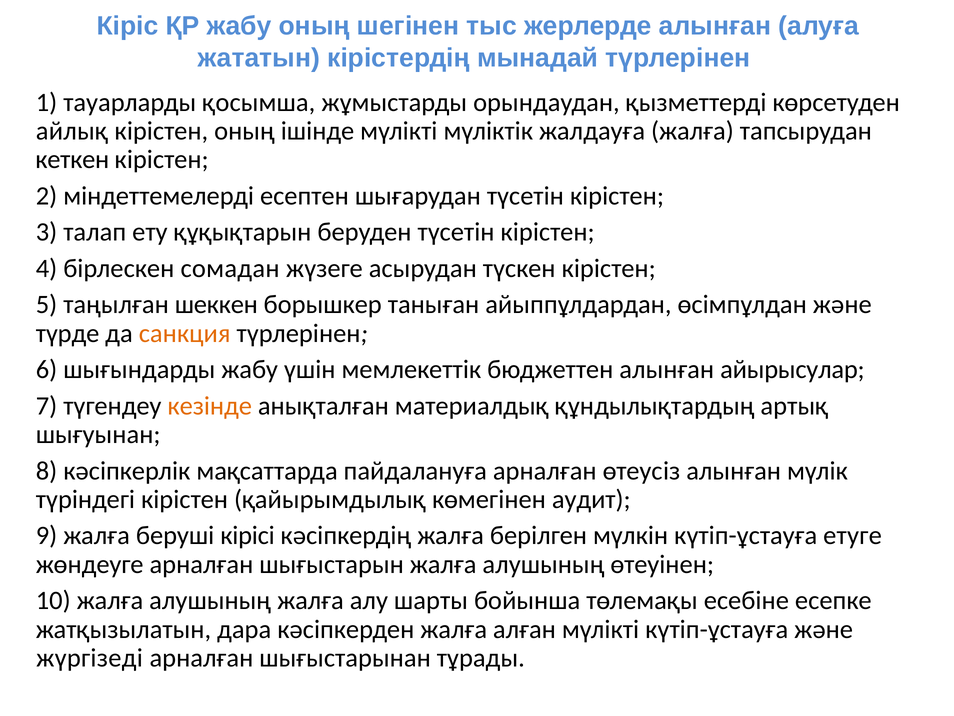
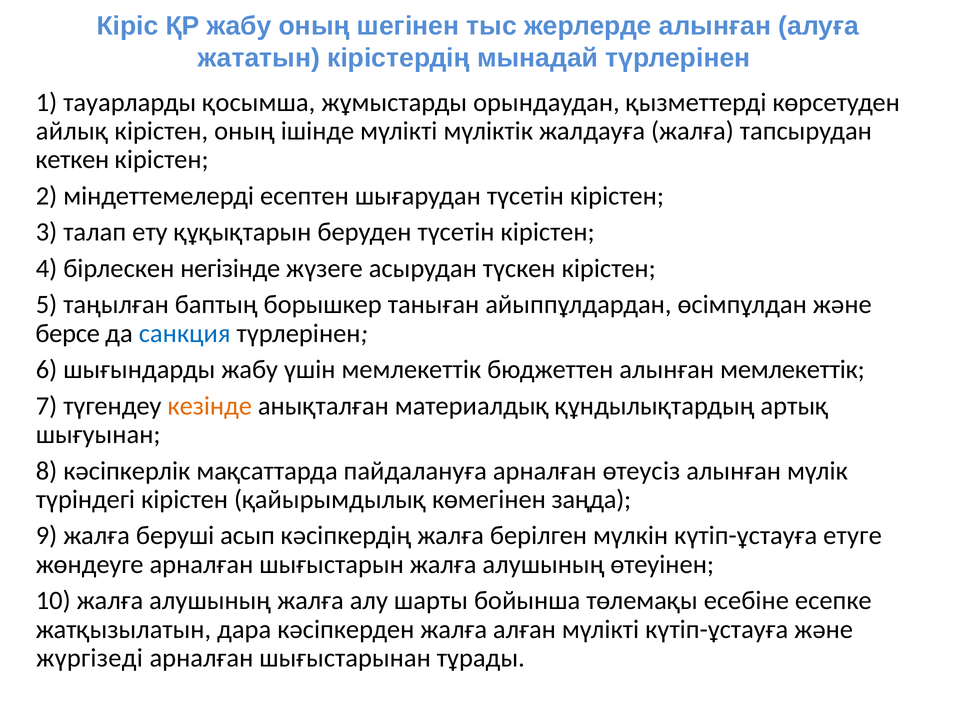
сомадан: сомадан -> негiзiнде (230, 268)
шеккен: шеккен -> баптың (216, 305)
түрде: түрде -> берсе (68, 333)
санкция colour: orange -> blue (185, 333)
алынған айырысулар: айырысулар -> мемлекеттiк (792, 369)
аудит: аудит -> заңда (591, 499)
кірісі: кірісі -> асып (248, 535)
